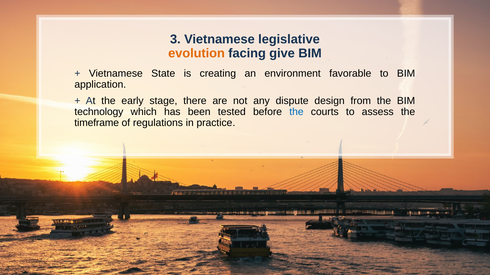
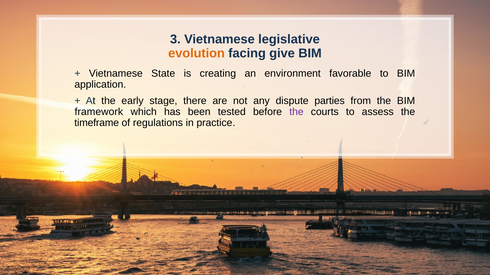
design: design -> parties (330, 101)
technology: technology -> framework (99, 112)
the colour: blue -> purple (296, 112)
